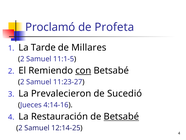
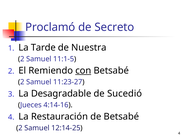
Profeta: Profeta -> Secreto (114, 27)
Millares: Millares -> Nuestra (89, 47)
Prevalecieron: Prevalecieron -> Desagradable (61, 93)
Betsabé underline: present -> none (121, 116)
